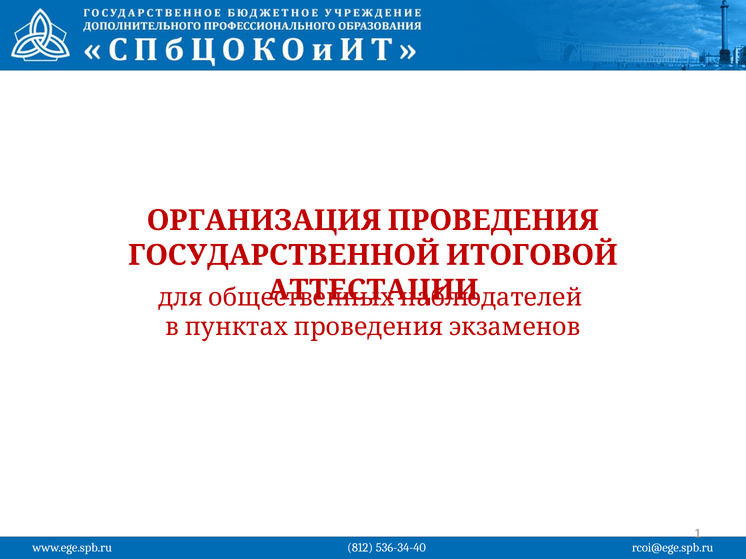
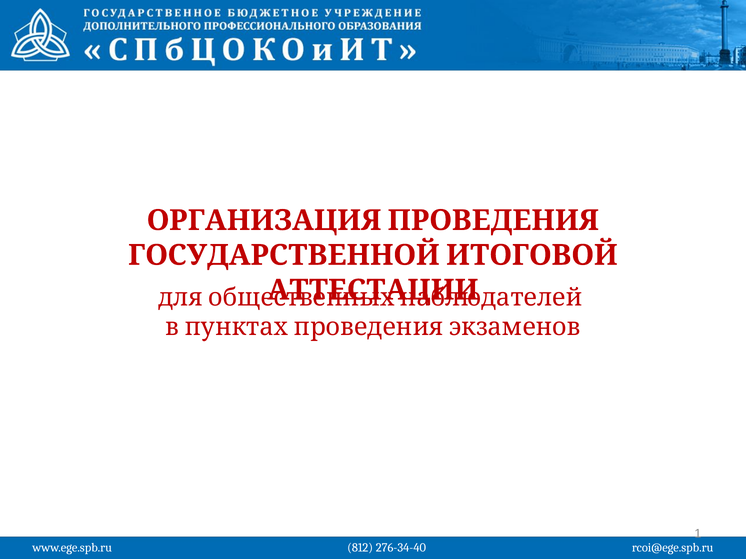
536-34-40: 536-34-40 -> 276-34-40 (401, 548)
